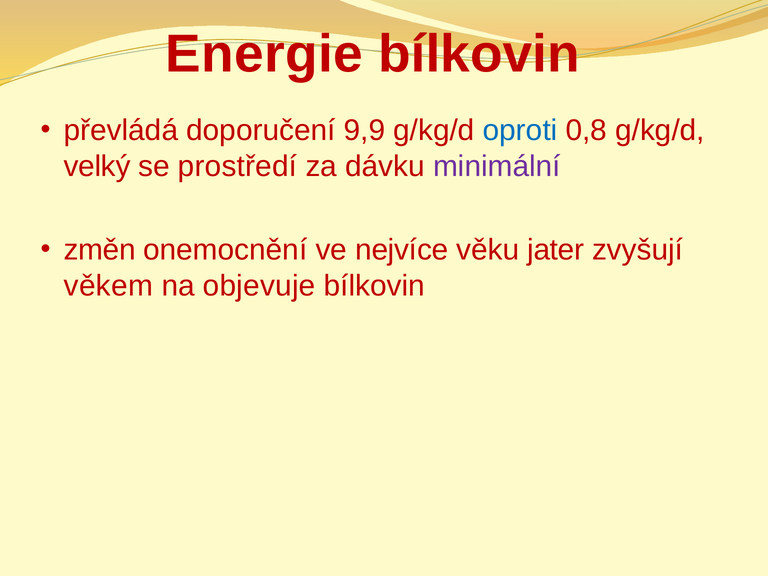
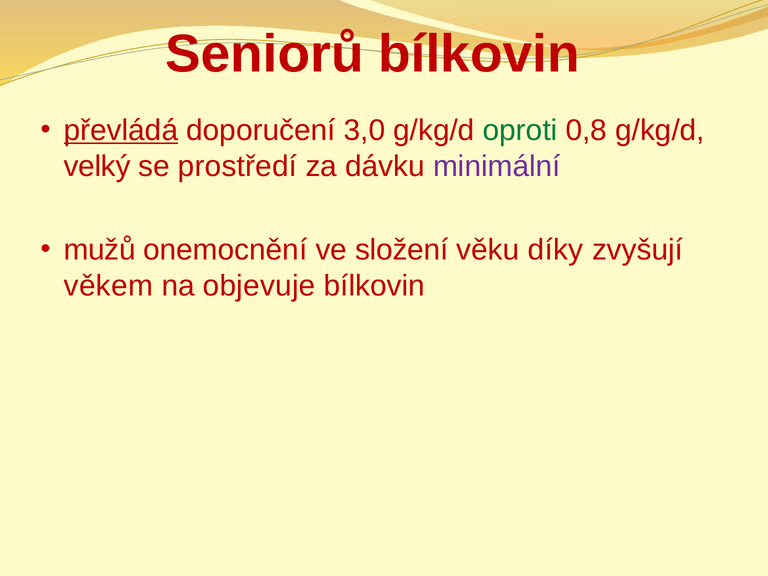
Energie: Energie -> Seniorů (264, 54)
převládá underline: none -> present (121, 130)
9,9: 9,9 -> 3,0 (364, 130)
oproti colour: blue -> green (520, 130)
změn: změn -> mužů (100, 250)
nejvíce: nejvíce -> složení (402, 250)
jater: jater -> díky (555, 250)
